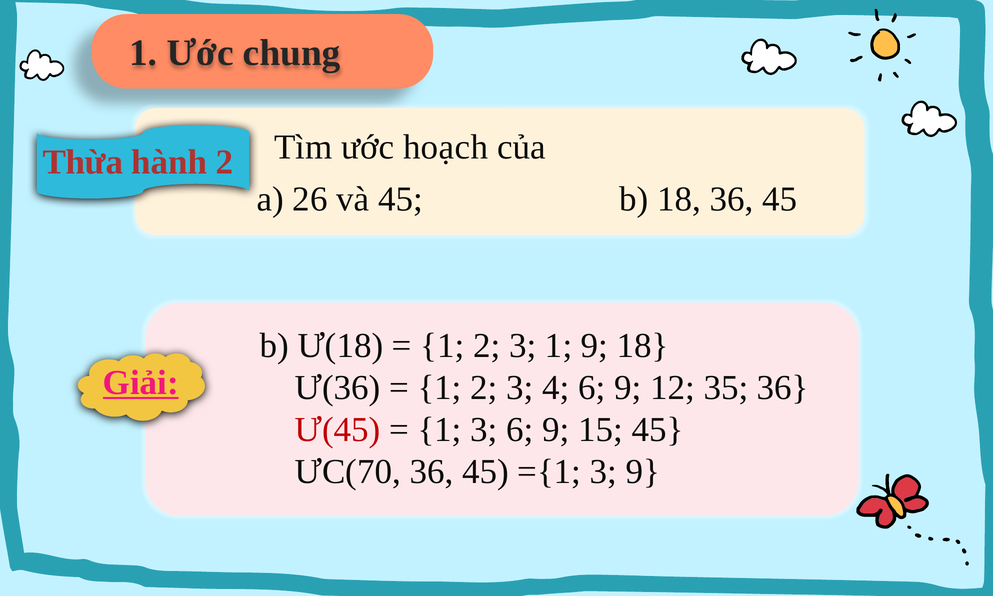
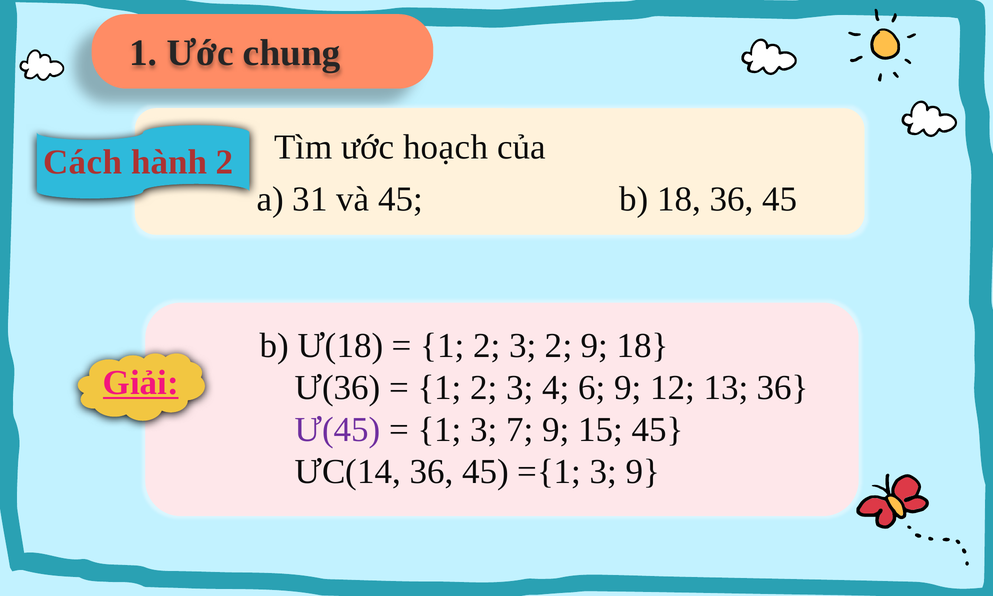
Thừa: Thừa -> Cách (83, 162)
26: 26 -> 31 (310, 199)
3 1: 1 -> 2 (559, 345)
35: 35 -> 13 (726, 387)
Ư(45 colour: red -> purple (338, 429)
3 6: 6 -> 7 (520, 429)
ƯC(70: ƯC(70 -> ƯC(14 (348, 472)
